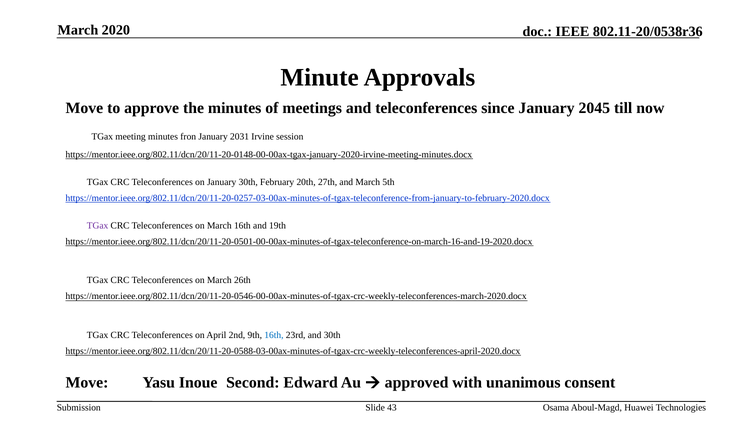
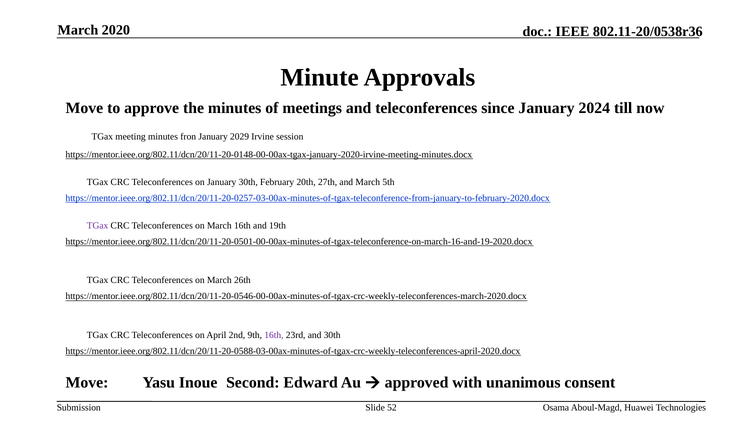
2045: 2045 -> 2024 (594, 108)
2031: 2031 -> 2029 (240, 137)
16th colour: blue -> purple (274, 335)
43: 43 -> 52 (392, 408)
